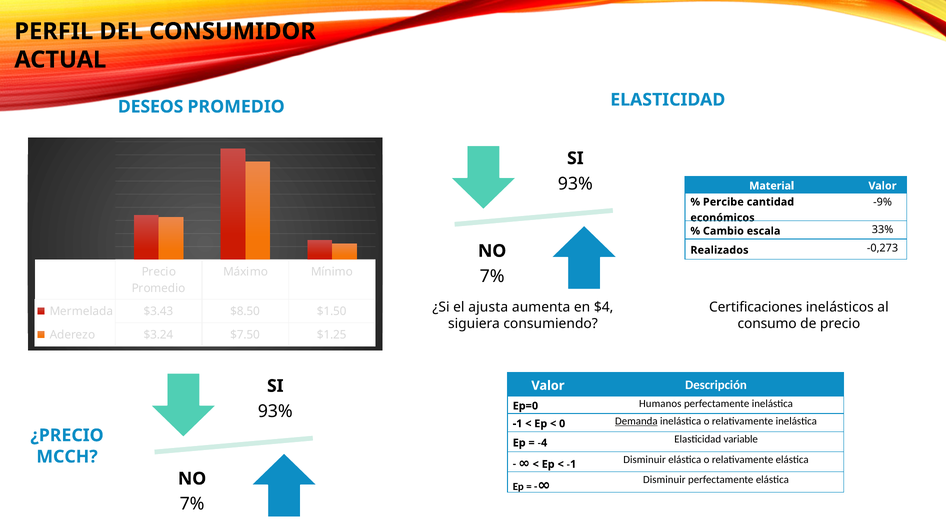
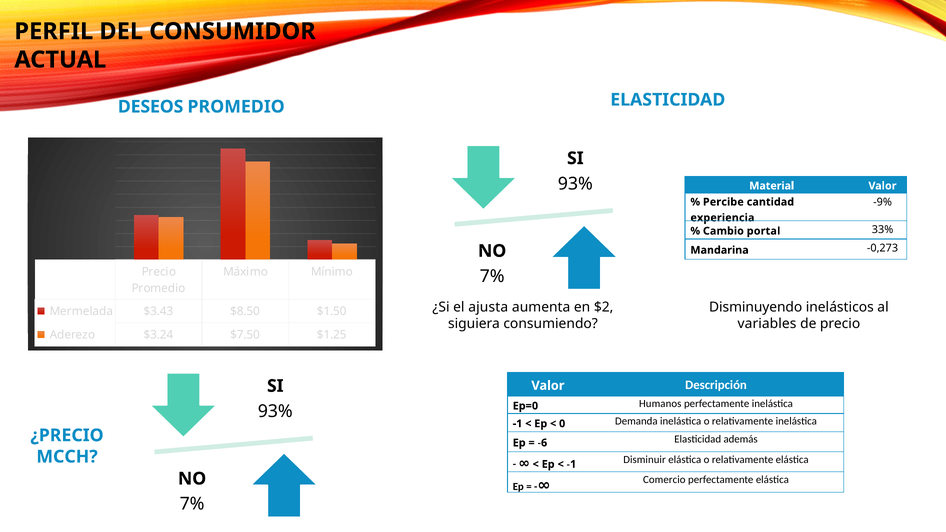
económicos: económicos -> experiencia (722, 218)
escala: escala -> portal (764, 231)
Realizados: Realizados -> Mandarina (720, 250)
$4: $4 -> $2 (604, 307)
Certificaciones: Certificaciones -> Disminuyendo (756, 307)
consumo: consumo -> variables (767, 324)
Demanda underline: present -> none (636, 421)
variable: variable -> además (741, 439)
-4: -4 -> -6 (542, 443)
Disminuir: Disminuir -> Comercio (664, 480)
